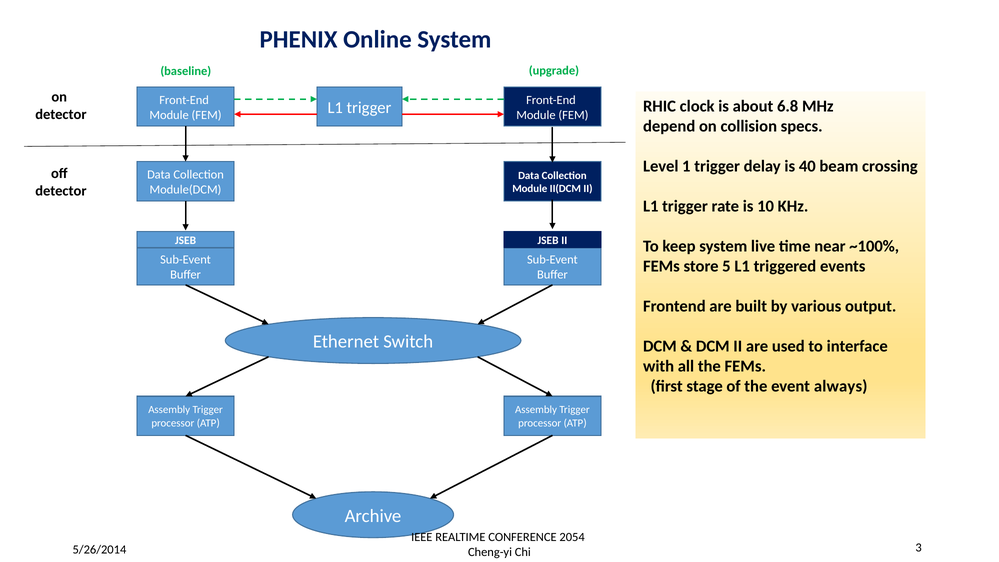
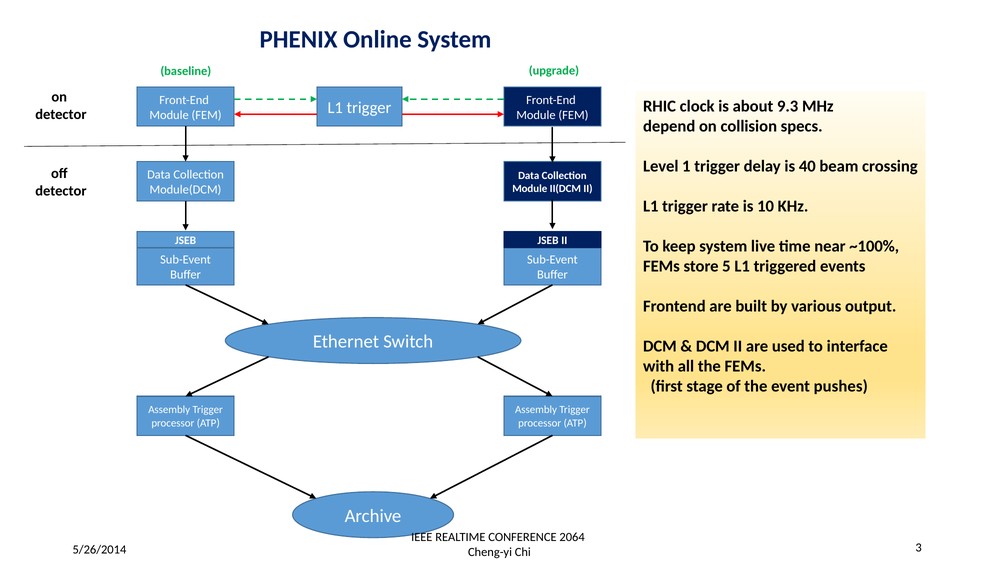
6.8: 6.8 -> 9.3 (788, 106)
always: always -> pushes (841, 386)
2054: 2054 -> 2064 (572, 537)
